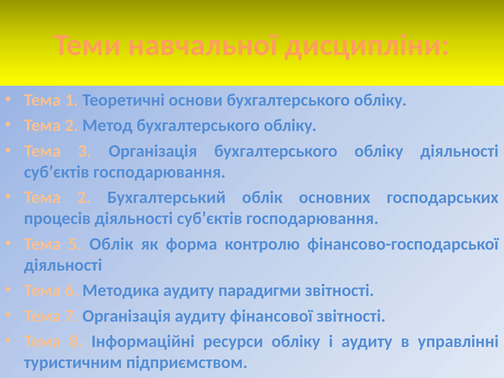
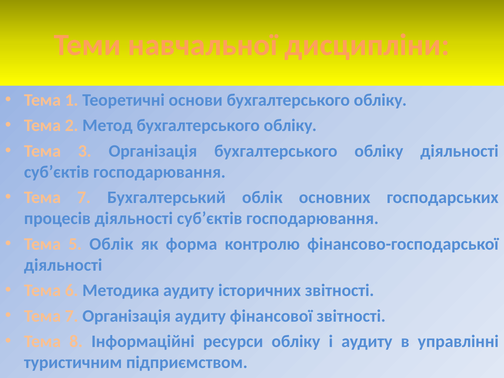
2: 2 -> 7 (84, 197)
парадигми: парадигми -> історичних (260, 290)
